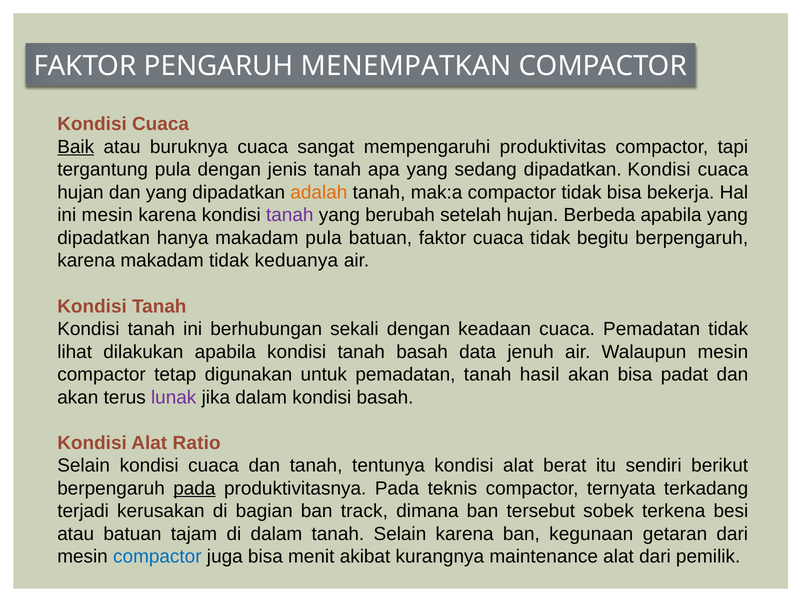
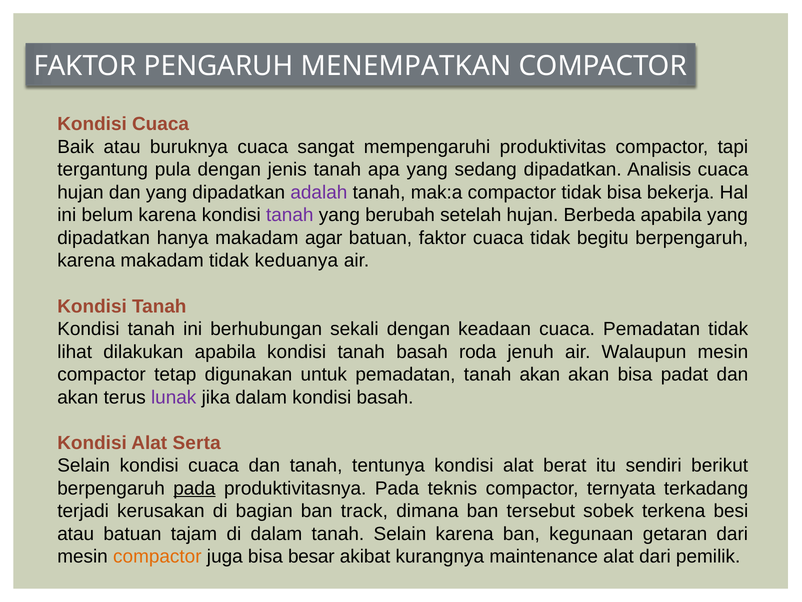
Baik underline: present -> none (76, 147)
dipadatkan Kondisi: Kondisi -> Analisis (659, 170)
adalah colour: orange -> purple (319, 192)
ini mesin: mesin -> belum (107, 215)
makadam pula: pula -> agar (324, 238)
data: data -> roda (478, 351)
tanah hasil: hasil -> akan (540, 374)
Ratio: Ratio -> Serta (197, 442)
compactor colour: blue -> orange (157, 556)
menit: menit -> besar (311, 556)
